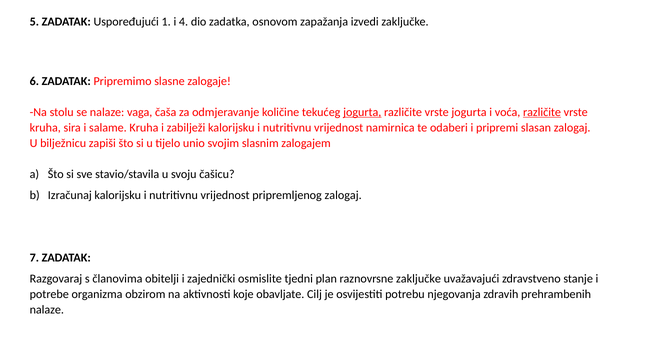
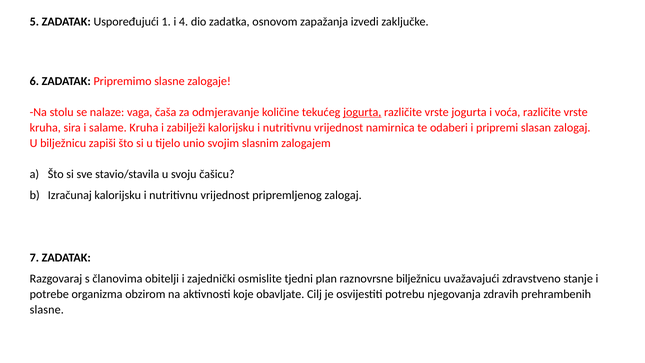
različite underline: present -> none (542, 112)
raznovrsne zaključke: zaključke -> bilježnicu (419, 279)
nalaze: nalaze -> slasne (47, 310)
